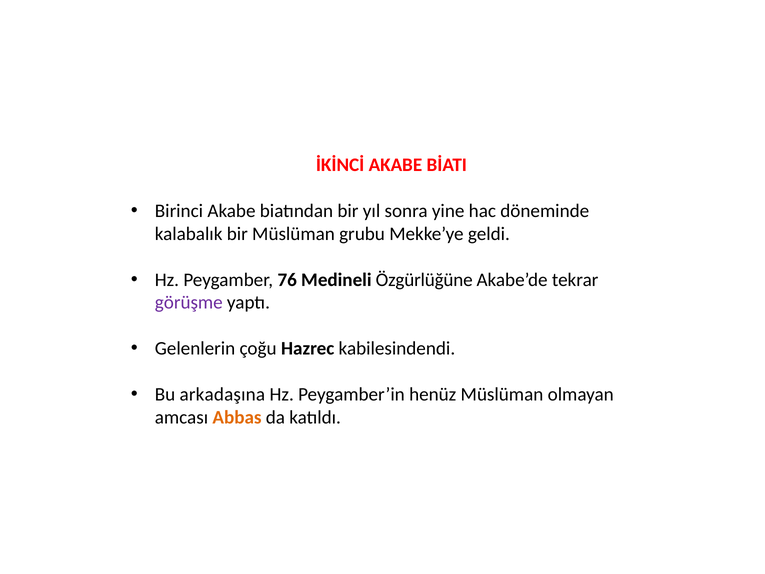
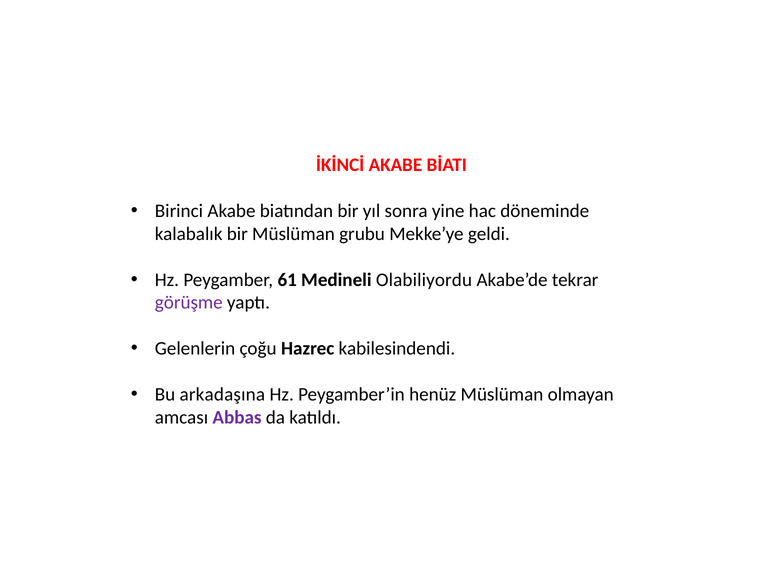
76: 76 -> 61 (287, 280)
Özgürlüğüne: Özgürlüğüne -> Olabiliyordu (424, 280)
Abbas colour: orange -> purple (237, 417)
